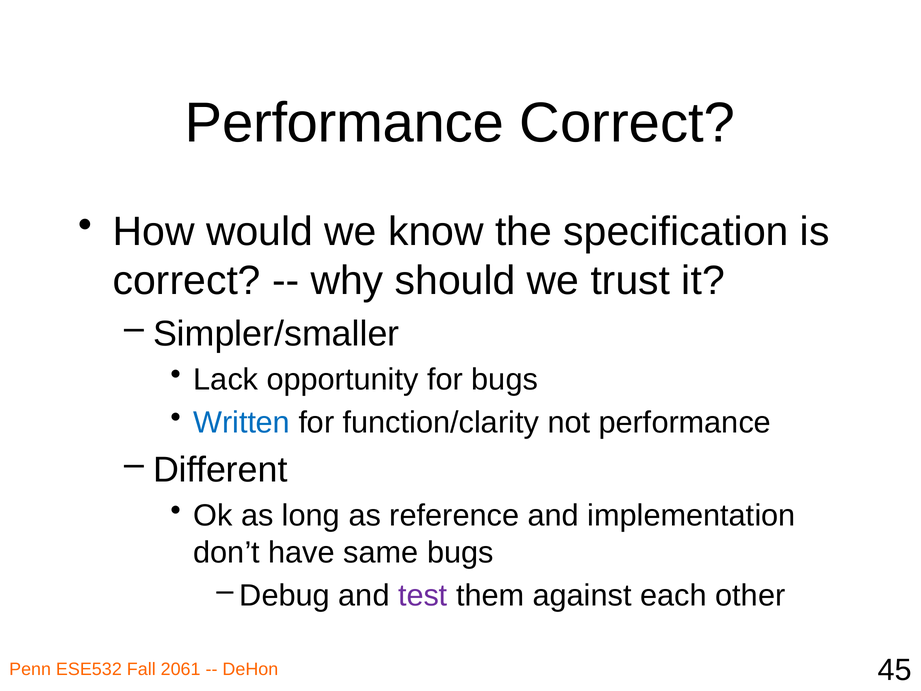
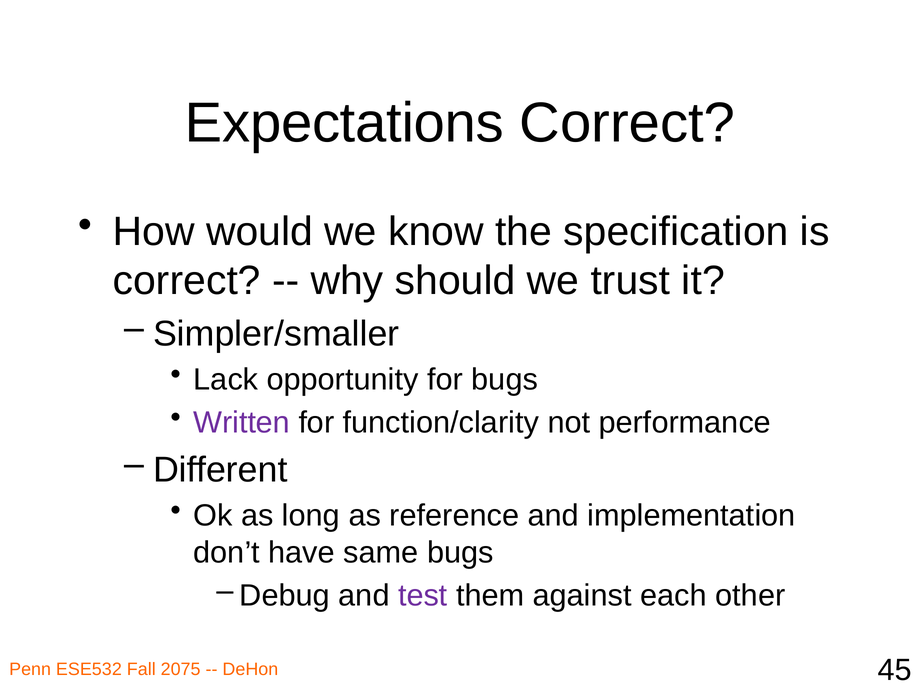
Performance: Performance -> Expectations (345, 123)
Written colour: blue -> purple (242, 422)
2061: 2061 -> 2075 (181, 669)
